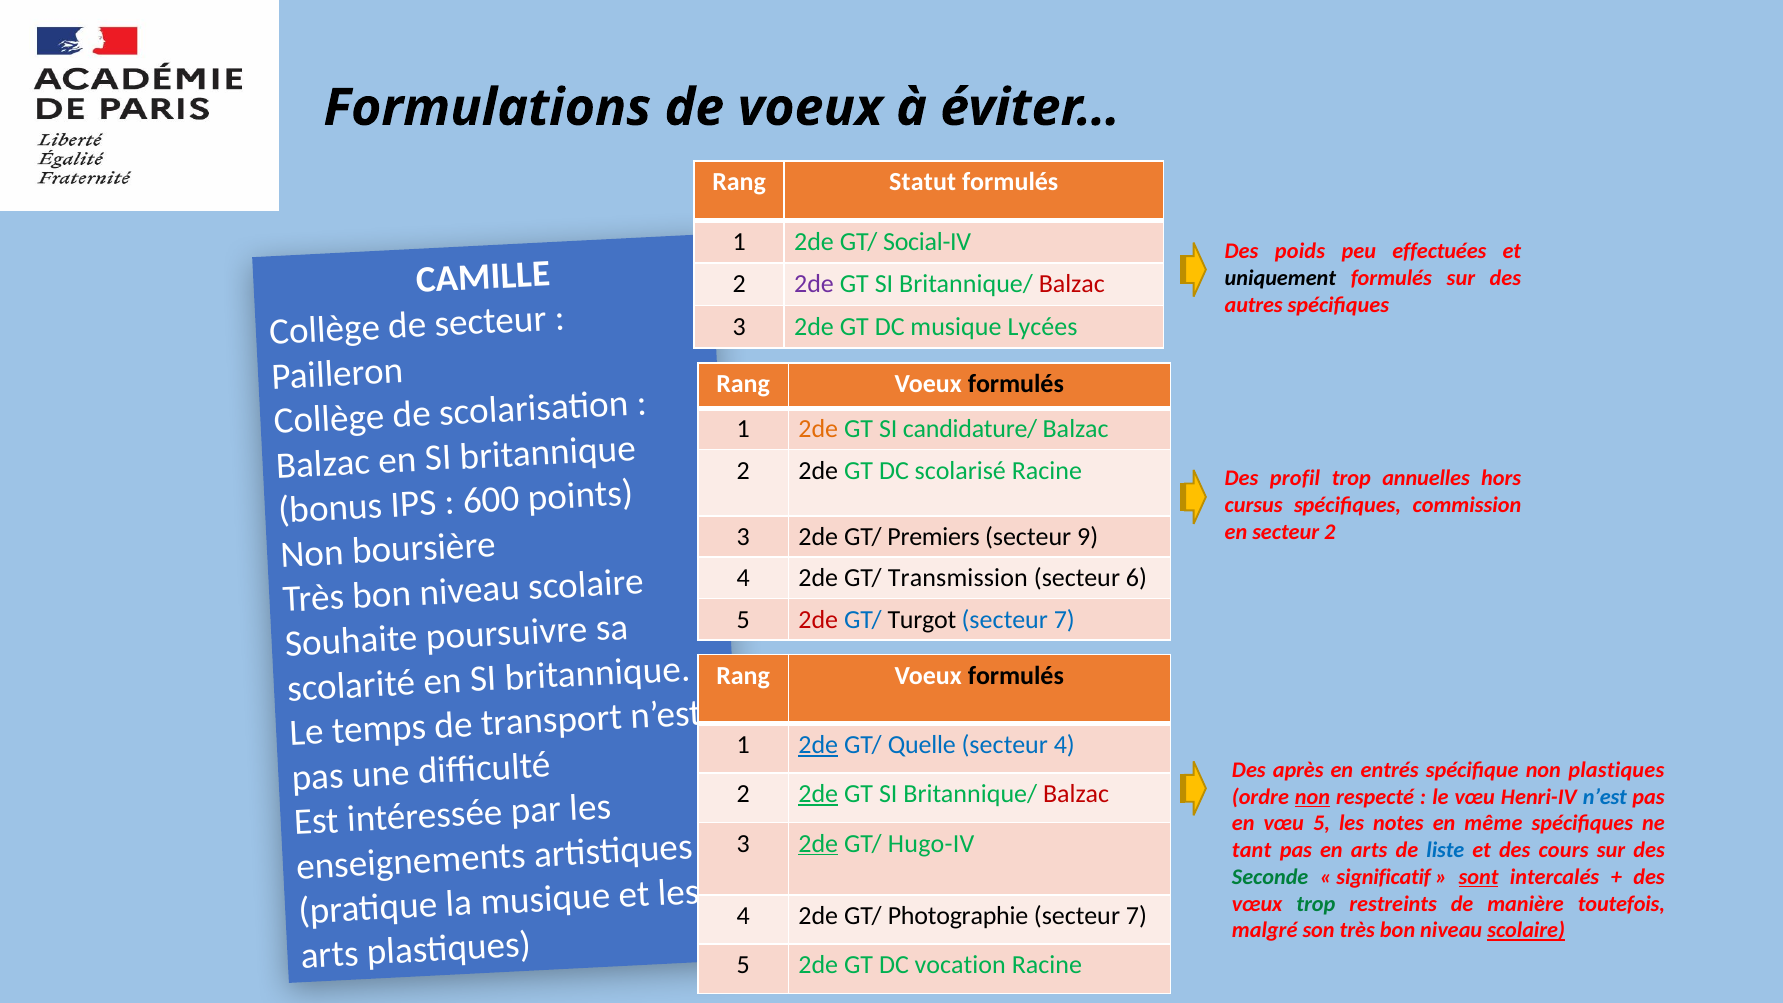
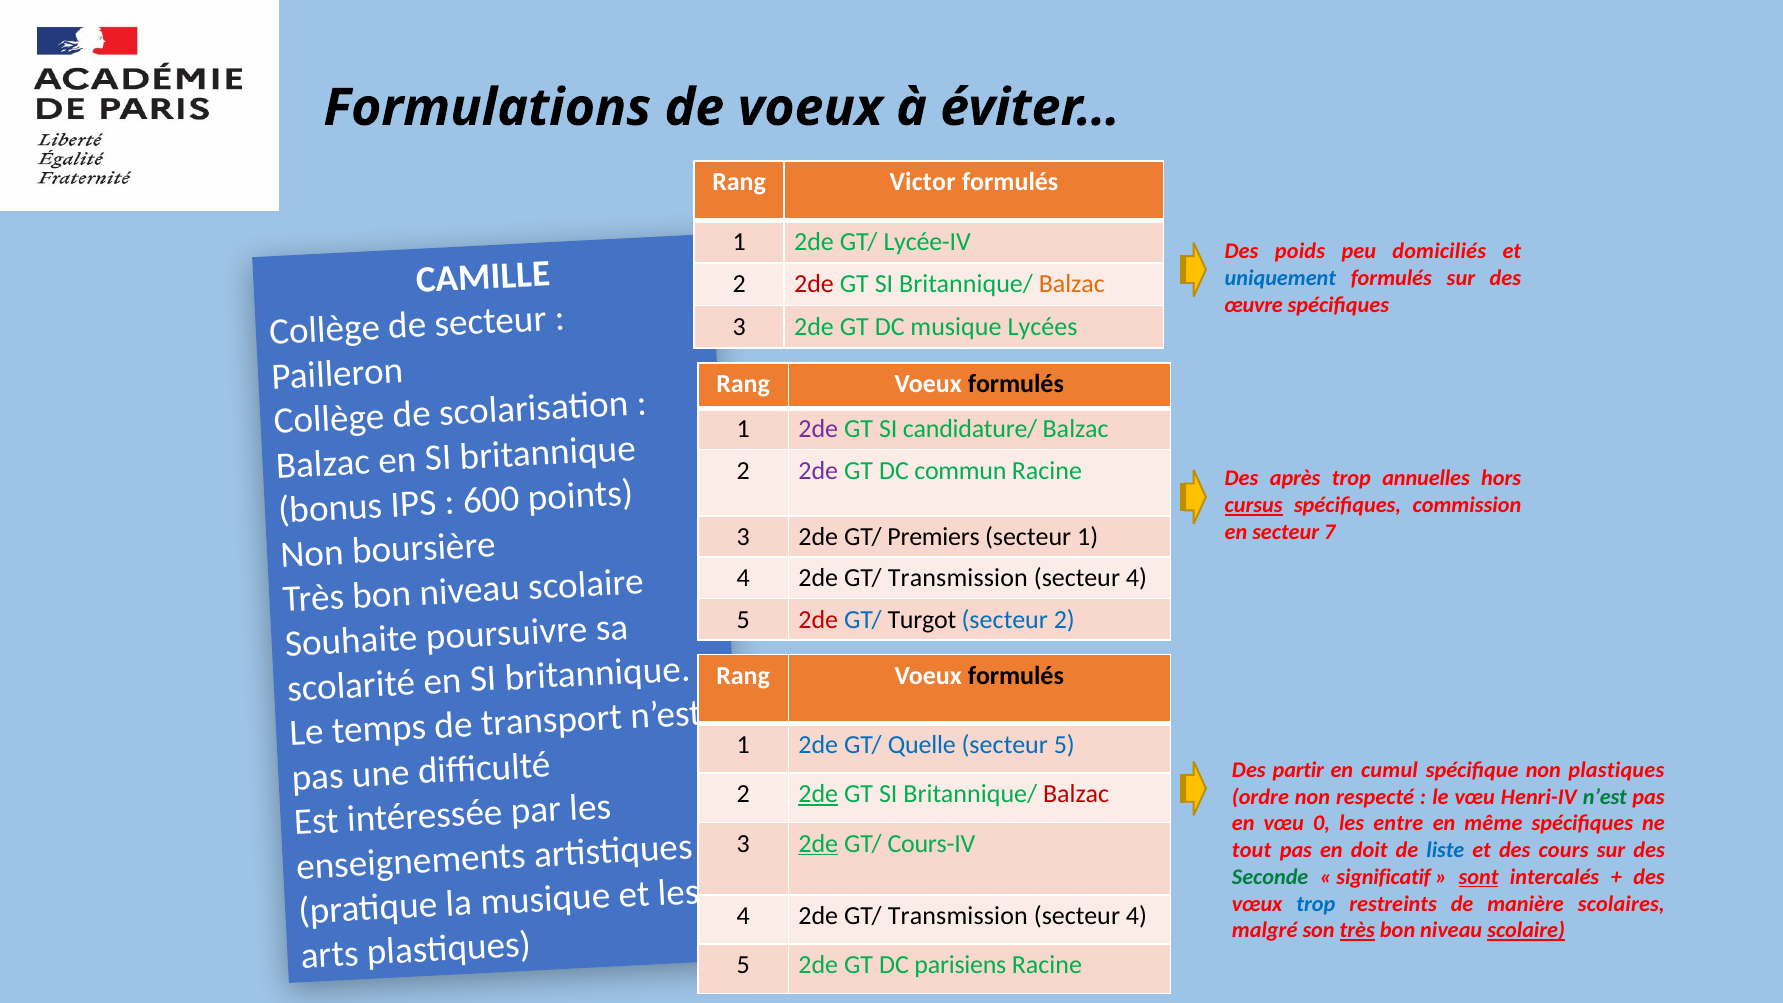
Statut: Statut -> Victor (923, 182)
Social-IV: Social-IV -> Lycée-IV (927, 242)
effectuées: effectuées -> domiciliés (1439, 251)
uniquement colour: black -> blue (1280, 278)
2de colour: purple -> red (814, 284)
Balzac colour: red -> orange (1072, 284)
autres: autres -> œuvre (1254, 305)
2de colour: orange -> purple (818, 429)
2de colour: black -> purple (818, 471)
scolarisé: scolarisé -> commun (960, 471)
profil: profil -> après (1295, 479)
cursus underline: none -> present (1254, 505)
secteur 2: 2 -> 7 (1330, 532)
secteur 9: 9 -> 1 (1088, 537)
6: 6 -> 4 (1136, 578)
7: 7 -> 2 (1064, 620)
2de underline: present -> none (818, 745)
secteur 4: 4 -> 5 (1064, 745)
après: après -> partir (1298, 770)
entrés: entrés -> cumul (1390, 770)
non underline: present -> none (1313, 797)
n’est colour: blue -> green (1605, 797)
vœu 5: 5 -> 0 (1322, 823)
notes: notes -> entre (1398, 823)
Hugo-IV: Hugo-IV -> Cours-IV (931, 843)
tant: tant -> tout (1252, 850)
en arts: arts -> doit (1369, 850)
trop colour: green -> blue (1316, 904)
toutefois: toutefois -> scolaires (1621, 904)
Photographie: Photographie -> Transmission (958, 916)
7: 7 -> 4 (1136, 916)
très underline: none -> present (1357, 930)
vocation: vocation -> parisiens (960, 965)
